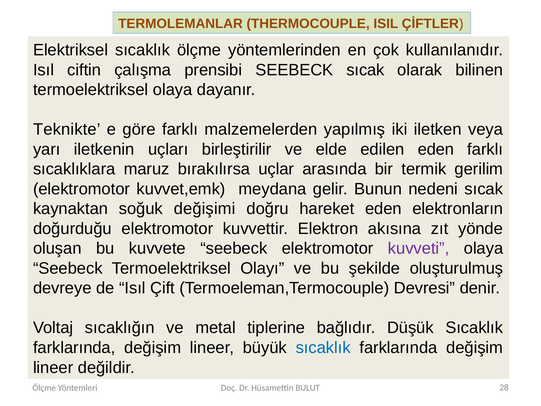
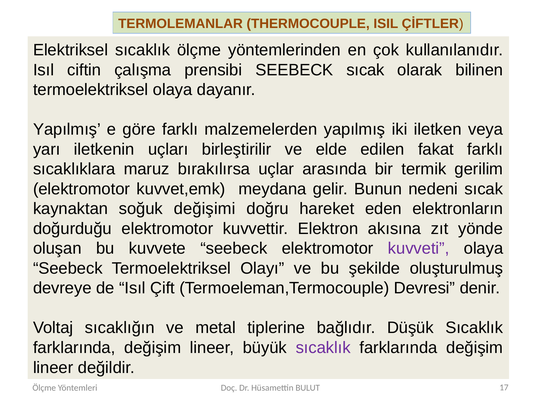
Teknikte: Teknikte -> Yapılmış (67, 129)
edilen eden: eden -> fakat (436, 149)
sıcaklık colour: blue -> purple (323, 347)
28: 28 -> 17 (504, 387)
